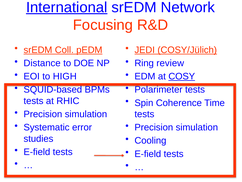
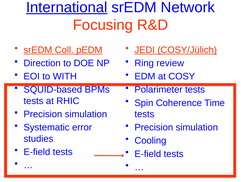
Distance: Distance -> Direction (42, 63)
HIGH: HIGH -> WITH (65, 76)
COSY underline: present -> none (182, 76)
